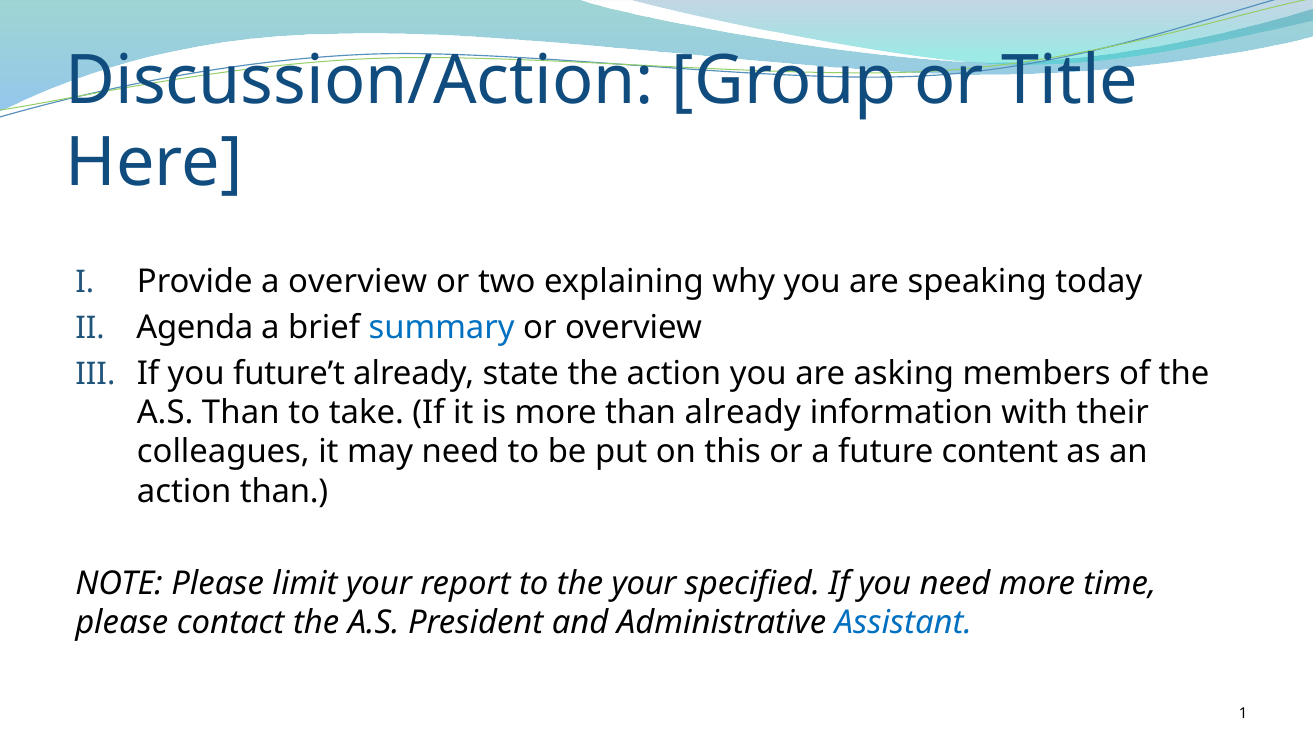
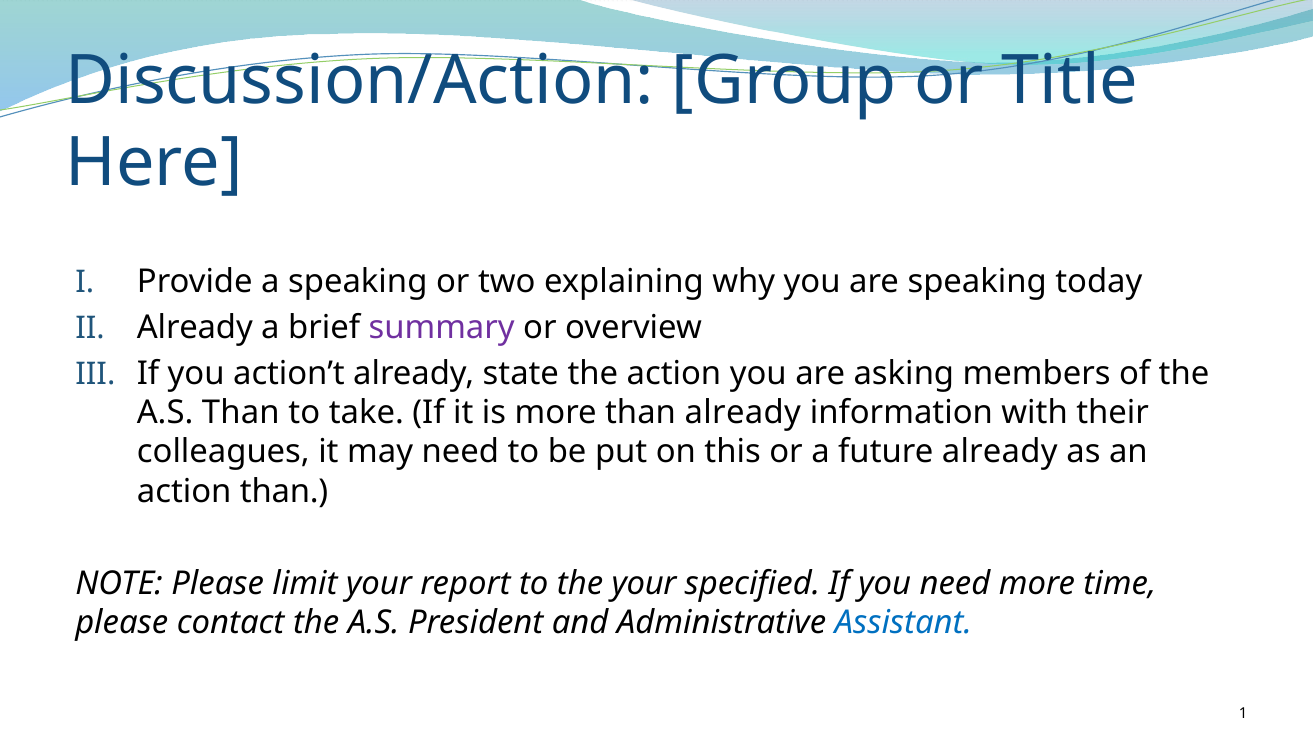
a overview: overview -> speaking (358, 281)
Agenda: Agenda -> Already (195, 327)
summary colour: blue -> purple (442, 327)
future’t: future’t -> action’t (289, 373)
future content: content -> already (1000, 452)
